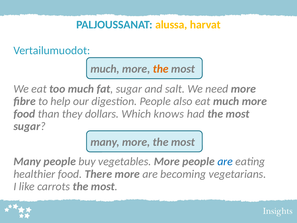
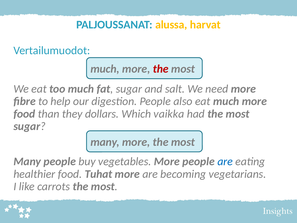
the colour: orange -> red (161, 69)
knows: knows -> vaikka (169, 114)
There: There -> Tuhat (98, 174)
